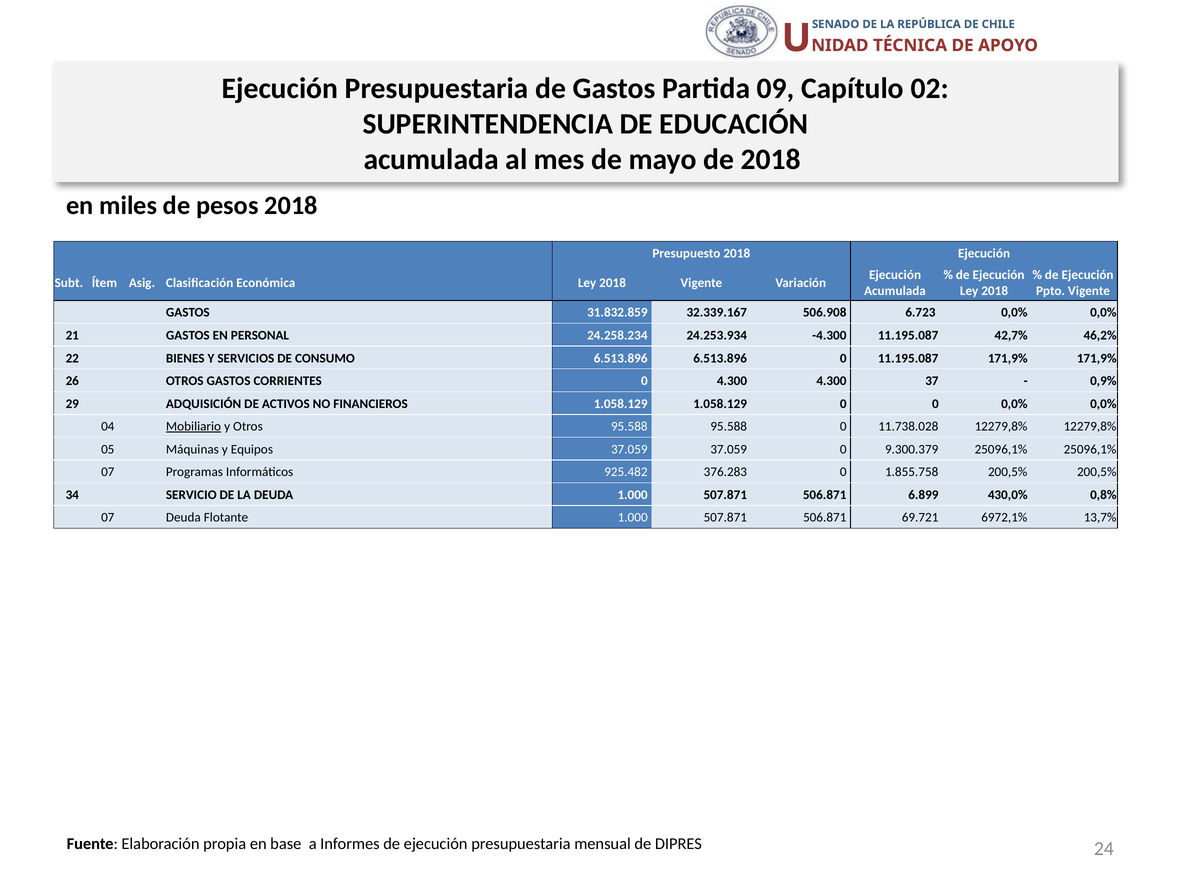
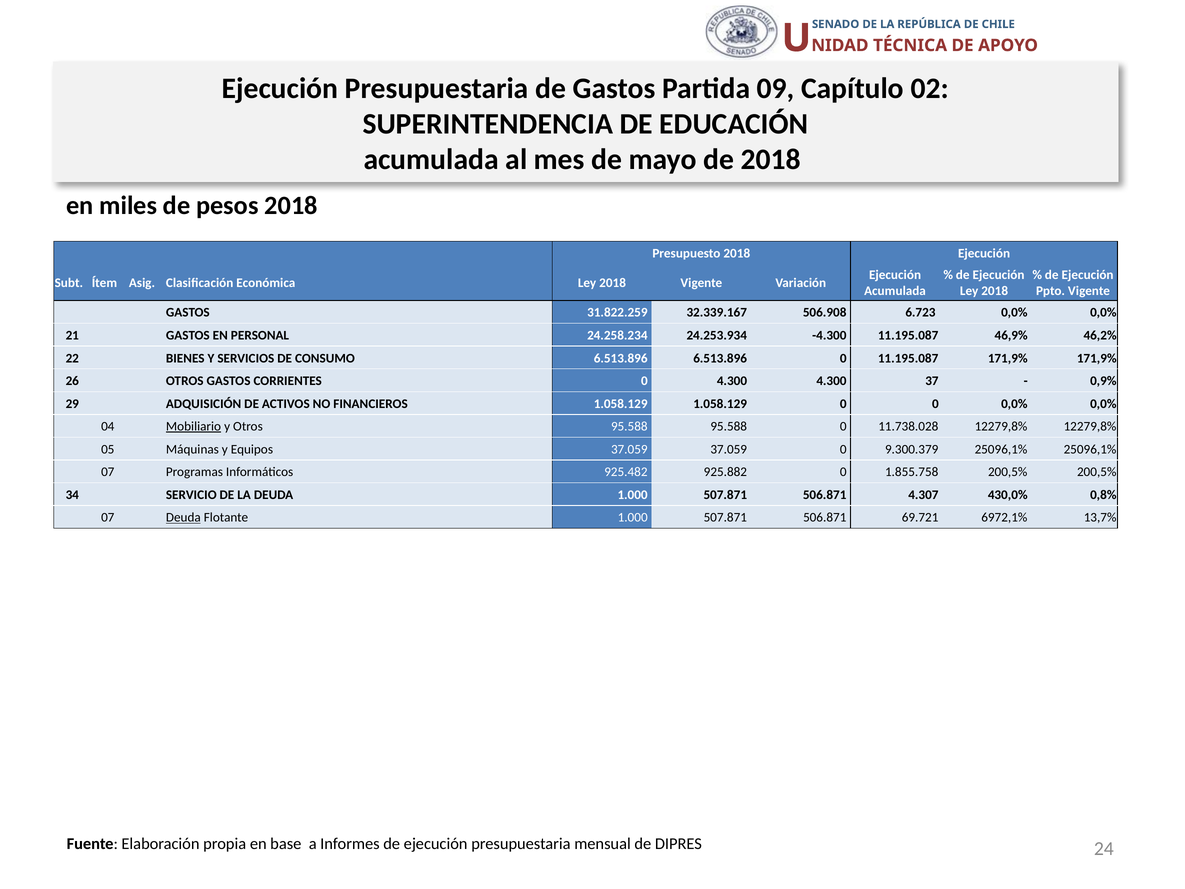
31.832.859: 31.832.859 -> 31.822.259 (617, 313)
42,7%: 42,7% -> 46,9% (1011, 335)
376.283: 376.283 -> 925.882 (725, 472)
6.899: 6.899 -> 4.307 (923, 495)
Deuda underline: none -> present (183, 517)
